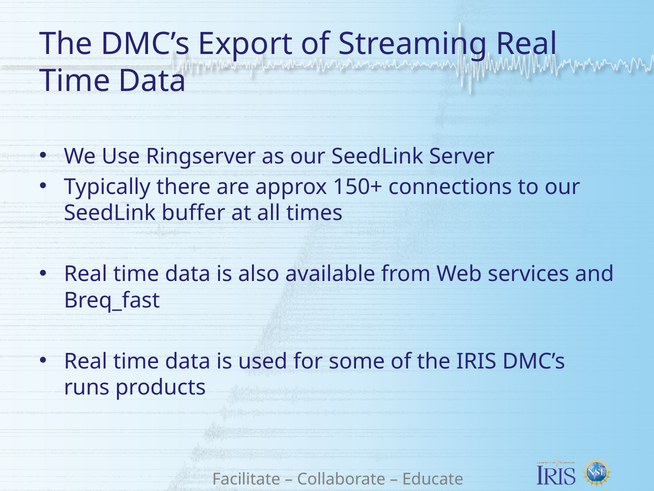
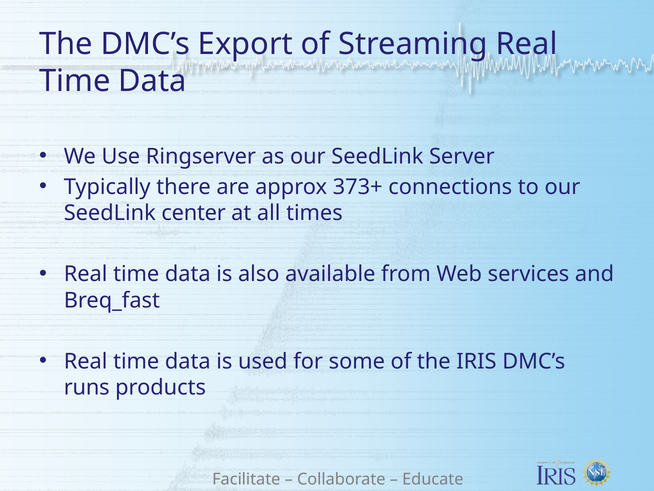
150+: 150+ -> 373+ (358, 187)
buffer: buffer -> center (194, 213)
